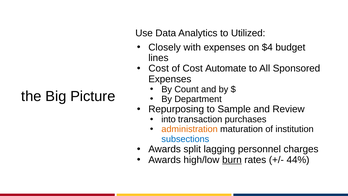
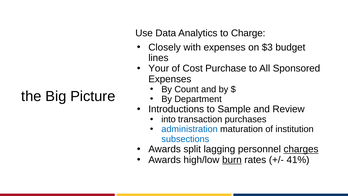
Utilized: Utilized -> Charge (248, 33)
$4: $4 -> $3 (267, 47)
Cost: Cost -> Your (159, 68)
Automate: Automate -> Purchase (226, 68)
Repurposing: Repurposing -> Introductions (176, 109)
administration colour: orange -> blue (190, 129)
charges underline: none -> present (301, 149)
44%: 44% -> 41% (298, 160)
